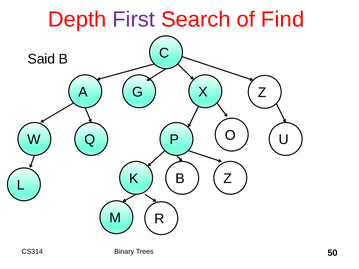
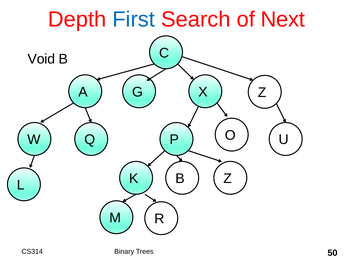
First colour: purple -> blue (134, 19)
Find: Find -> Next (283, 19)
Said: Said -> Void (41, 59)
